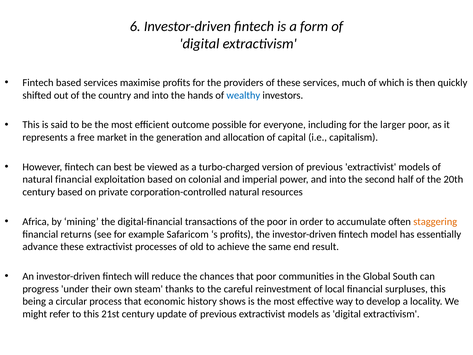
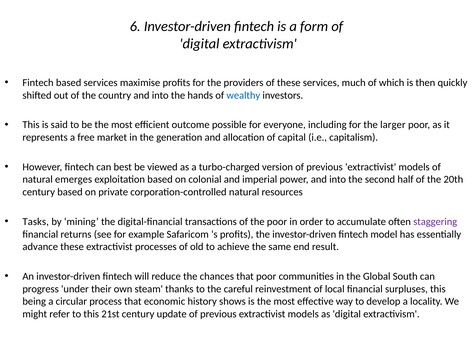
natural financial: financial -> emerges (74, 179)
Africa: Africa -> Tasks (36, 221)
staggering colour: orange -> purple (435, 221)
